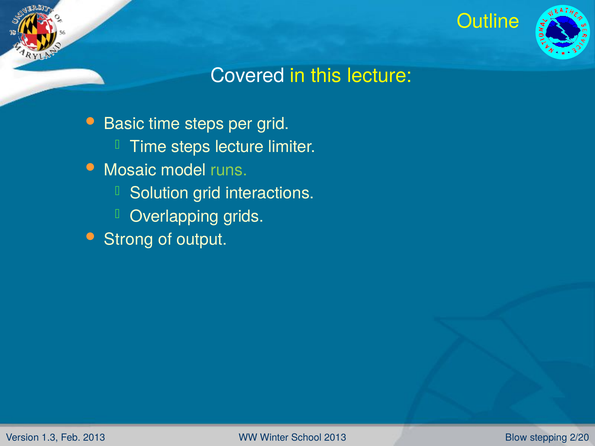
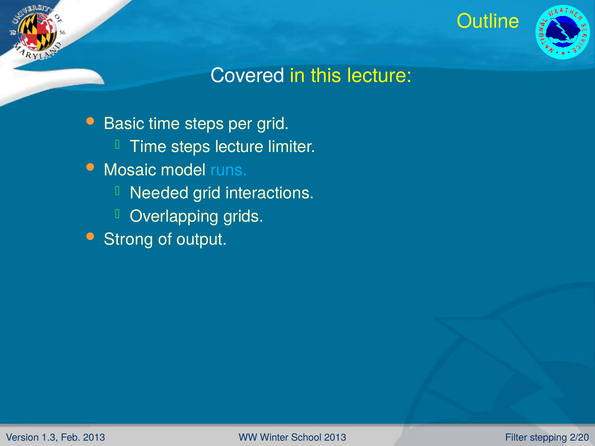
runs colour: light green -> light blue (229, 170)
Solution: Solution -> Needed (159, 193)
Blow: Blow -> Filter (516, 438)
